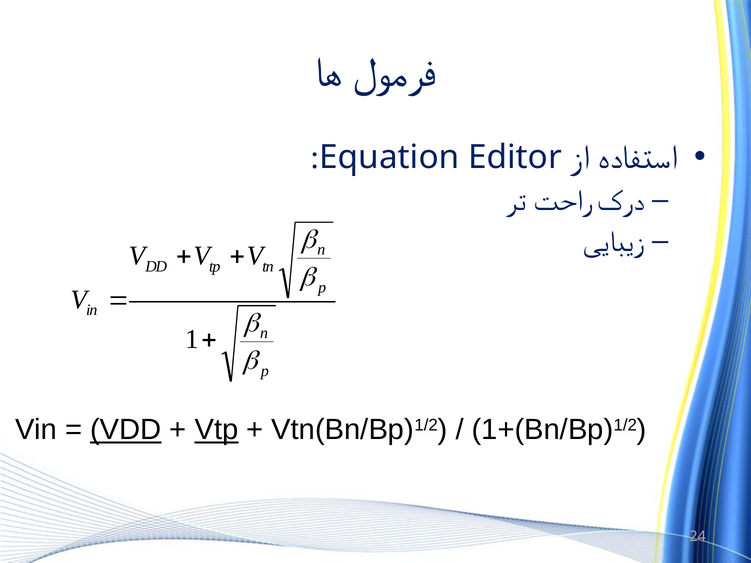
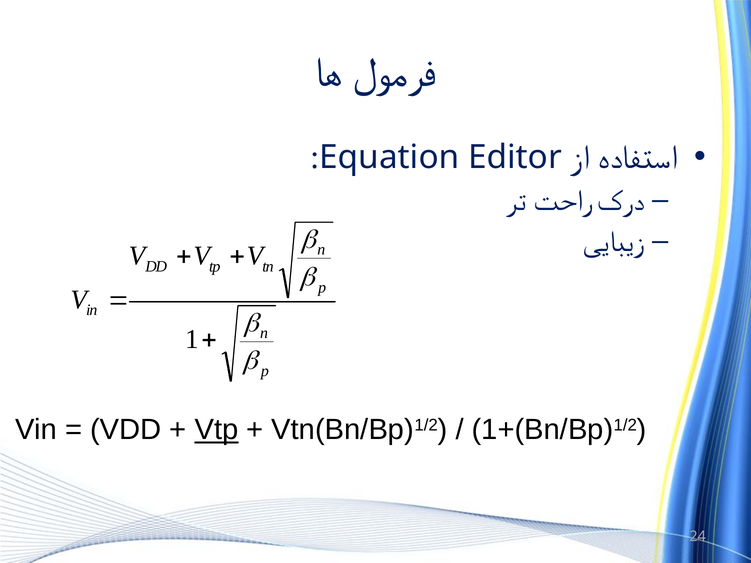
VDD underline: present -> none (126, 430)
